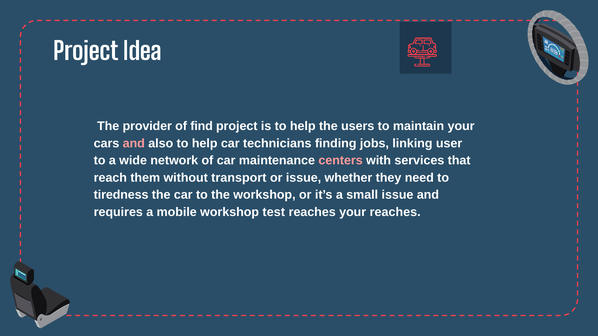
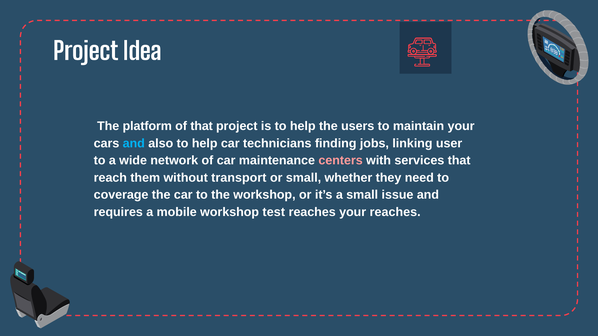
provider: provider -> platform (147, 126)
of find: find -> that (202, 126)
and colour: pink -> light blue (134, 144)
or issue: issue -> small (304, 178)
tiredness: tiredness -> coverage (121, 195)
